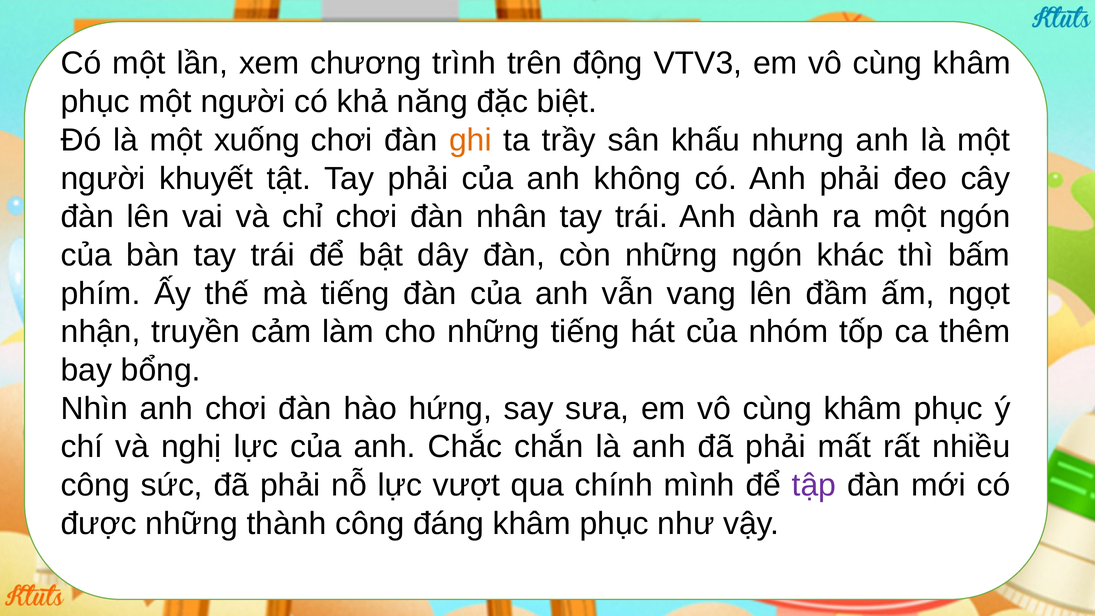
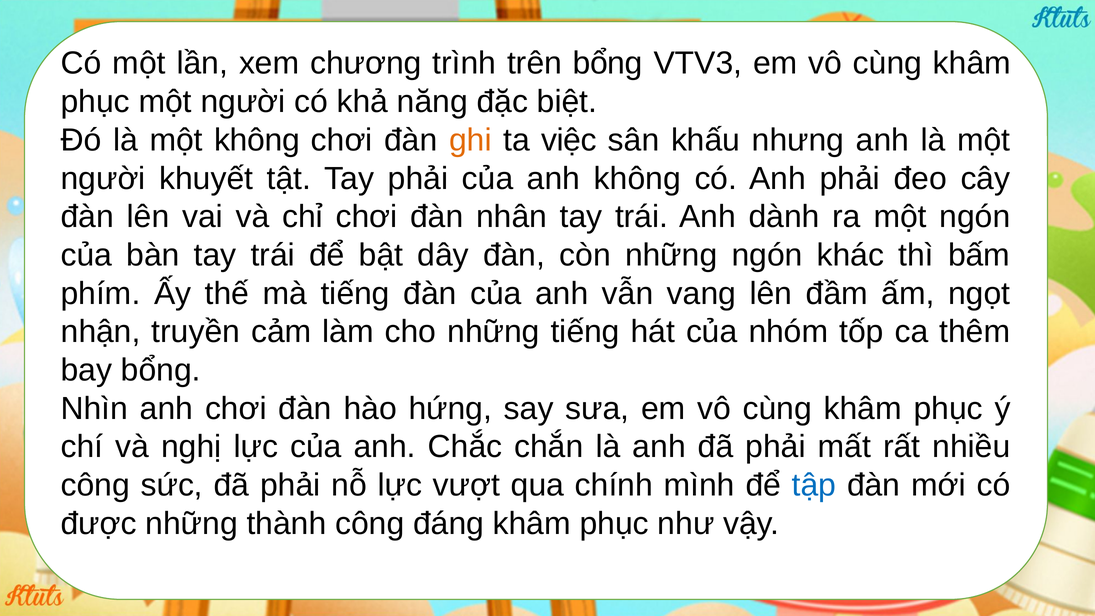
trên động: động -> bổng (608, 63)
một xuống: xuống -> không (257, 140)
trầy: trầy -> việc (569, 140)
tập colour: purple -> blue (814, 485)
